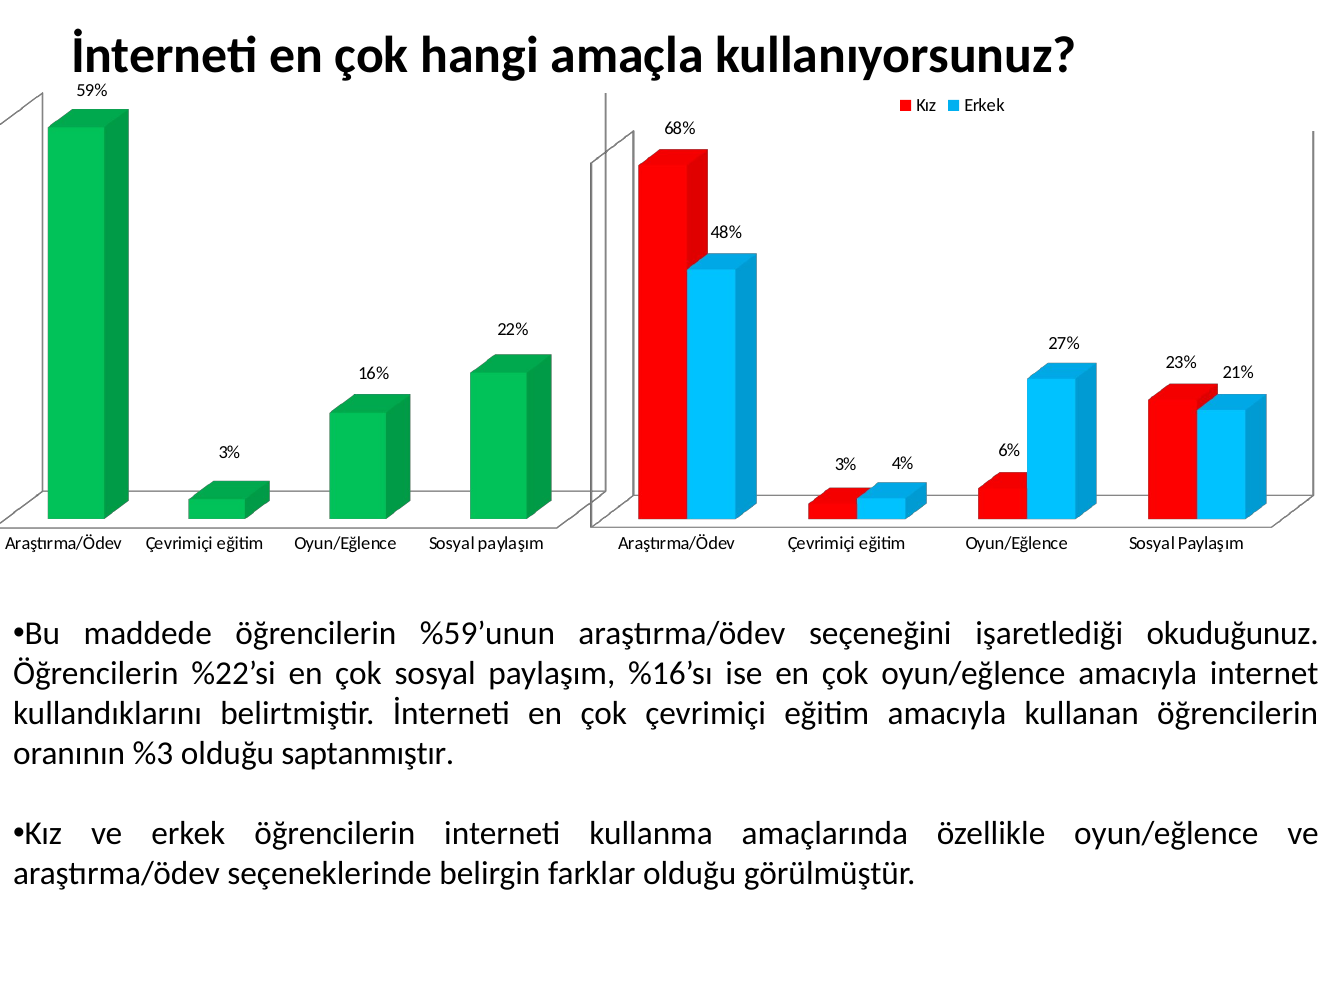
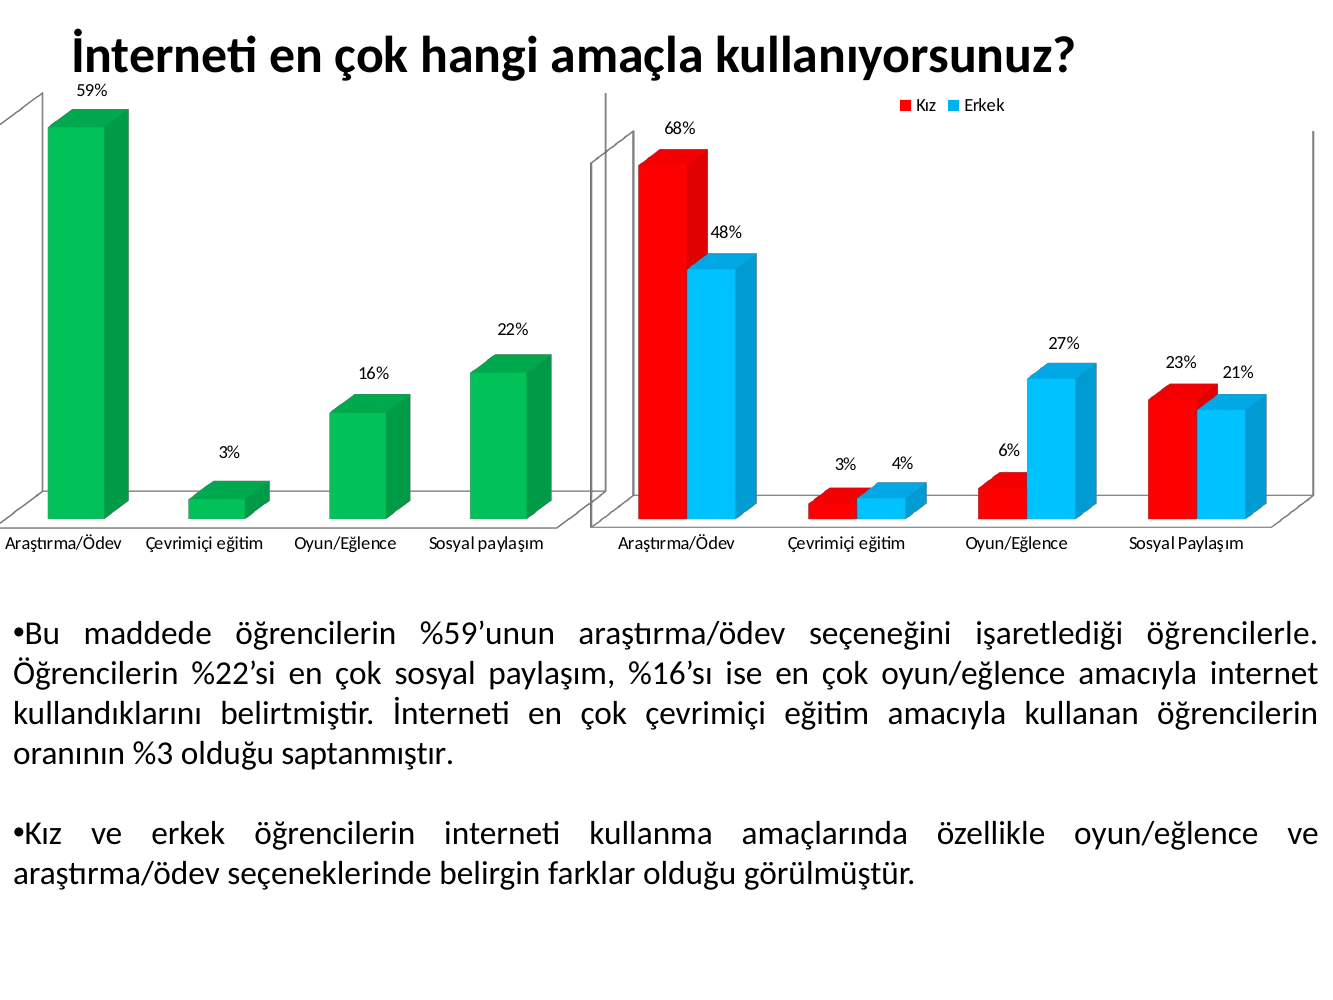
okuduğunuz: okuduğunuz -> öğrencilerle (1232, 634)
